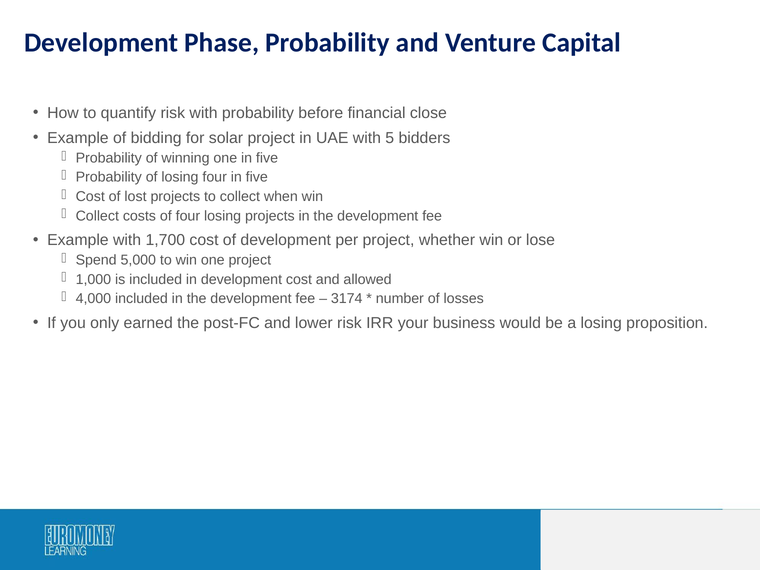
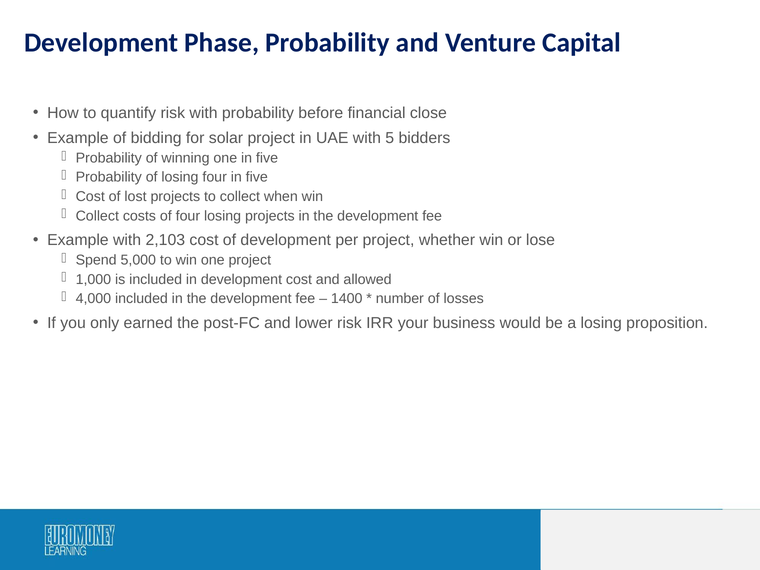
1,700: 1,700 -> 2,103 (165, 240)
3174: 3174 -> 1400 (347, 299)
